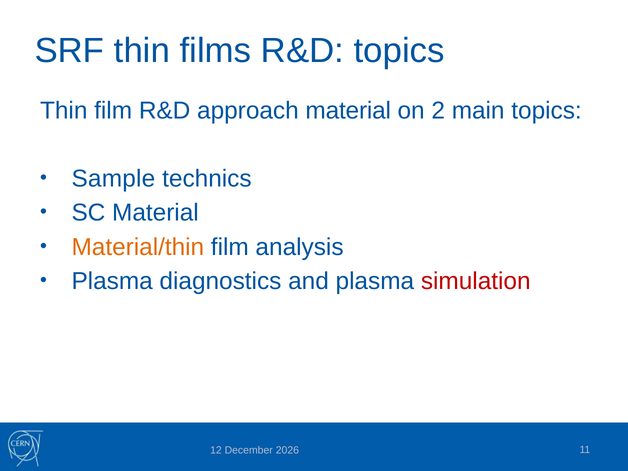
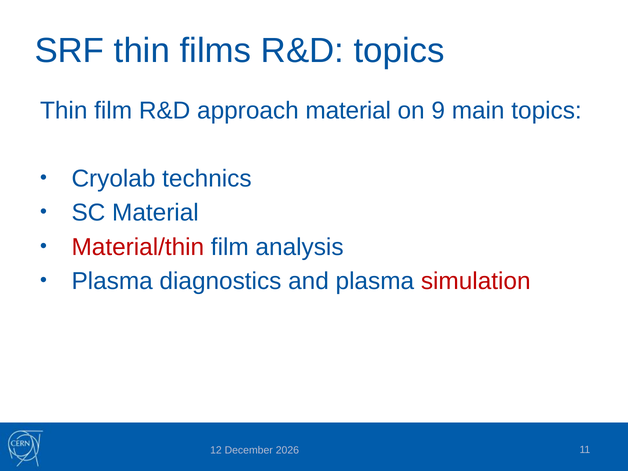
2: 2 -> 9 (438, 110)
Sample: Sample -> Cryolab (114, 179)
Material/thin colour: orange -> red (138, 247)
